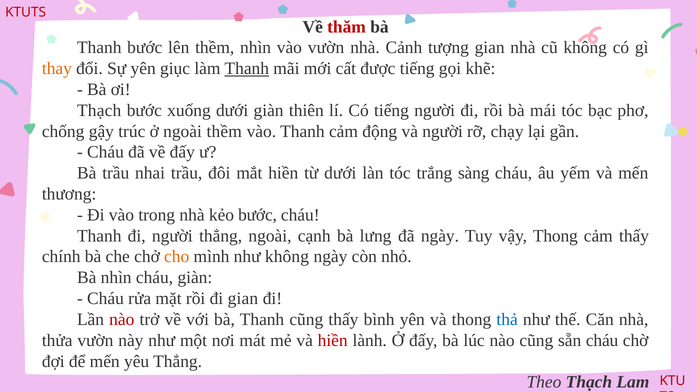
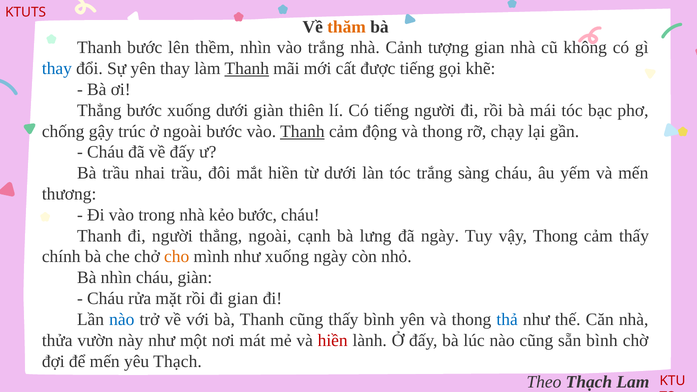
thăm colour: red -> orange (347, 27)
vào vườn: vườn -> trắng (326, 48)
thay colour: orange -> blue (57, 69)
yên giục: giục -> thay (175, 69)
Thạch: Thạch -> Thẳng (99, 110)
ngoài thềm: thềm -> bước (224, 131)
Thanh underline: none -> present (302, 131)
động và người: người -> thong (442, 131)
như không: không -> xuống (287, 257)
nào colour: red -> blue (122, 320)
sẵn cháu: cháu -> bình (602, 340)
yêu Thẳng: Thẳng -> Thạch (178, 361)
